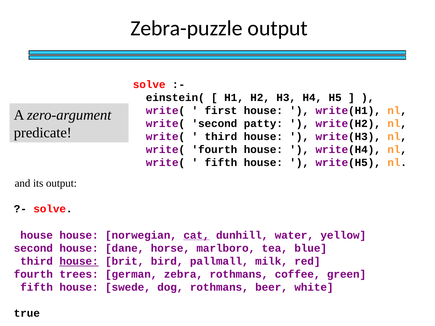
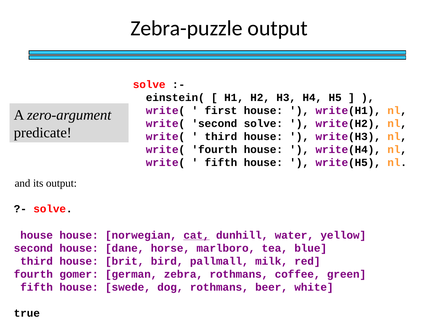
second patty: patty -> solve (263, 124)
house underline: present -> none (79, 261)
trees: trees -> gomer (79, 274)
